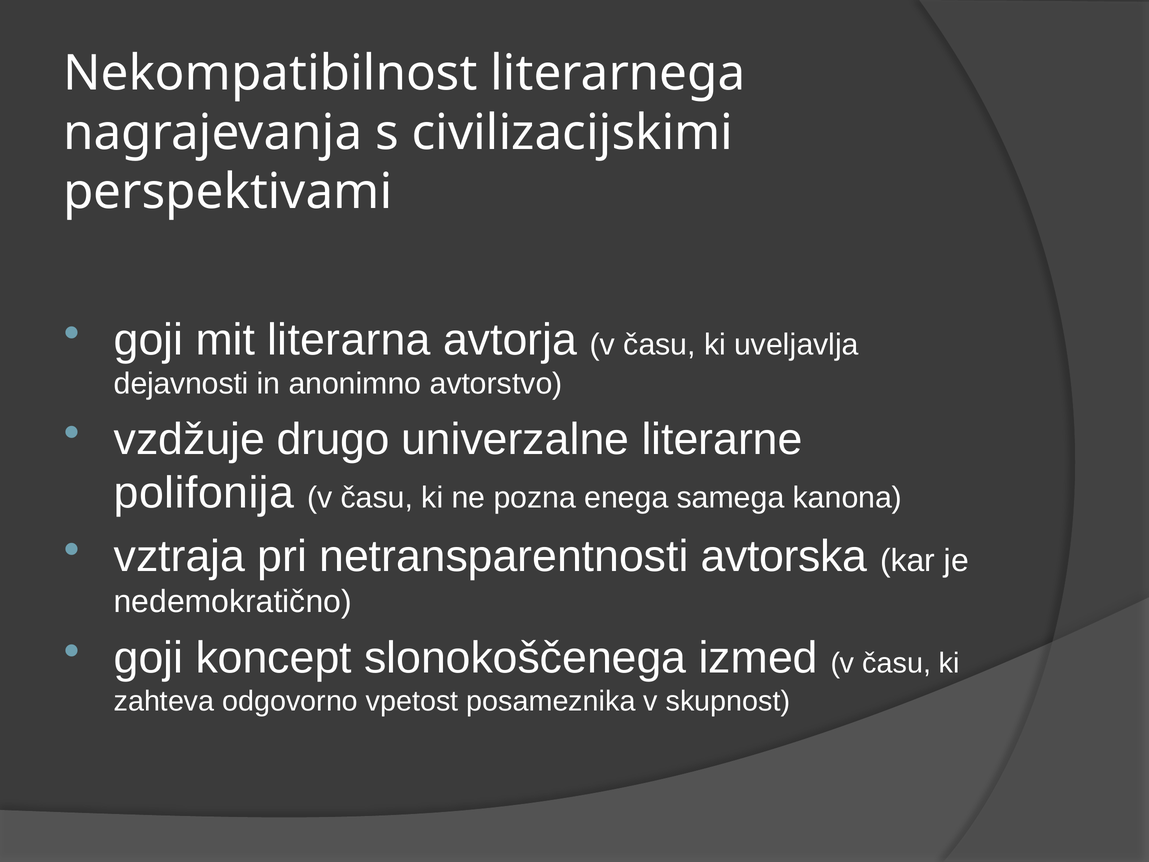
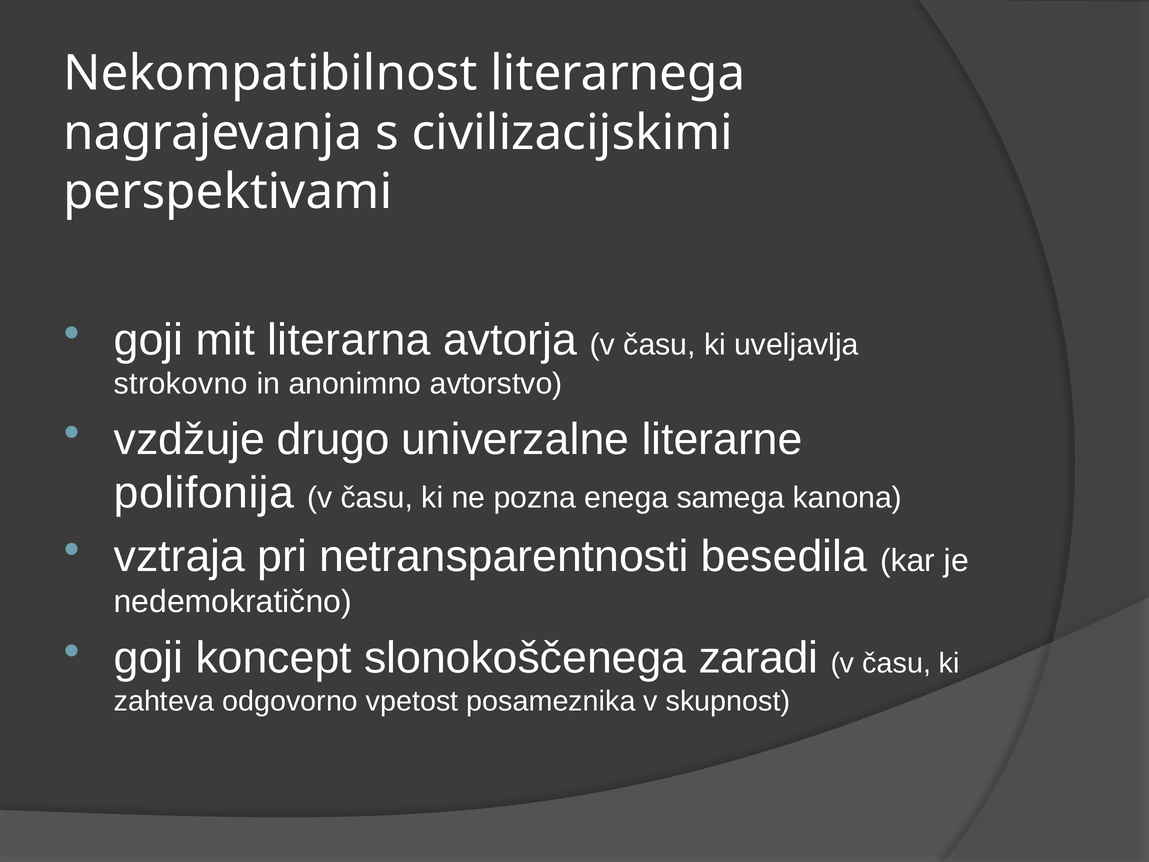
dejavnosti: dejavnosti -> strokovno (181, 384)
avtorska: avtorska -> besedila (784, 556)
izmed: izmed -> zaradi (758, 658)
